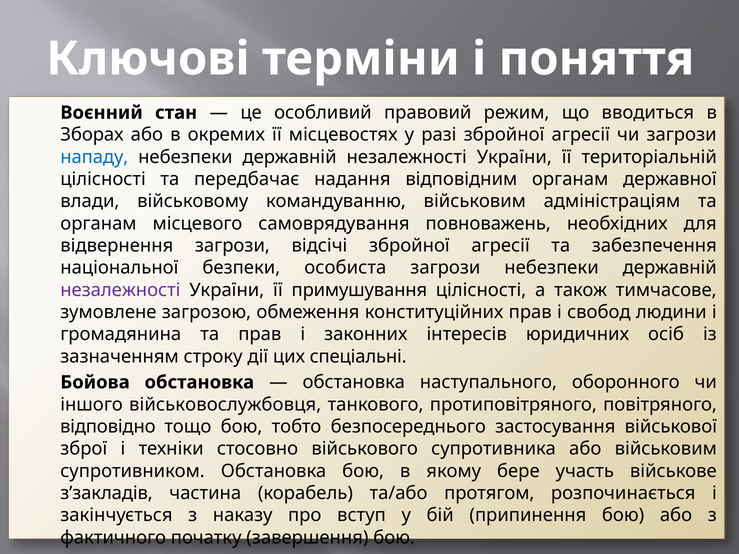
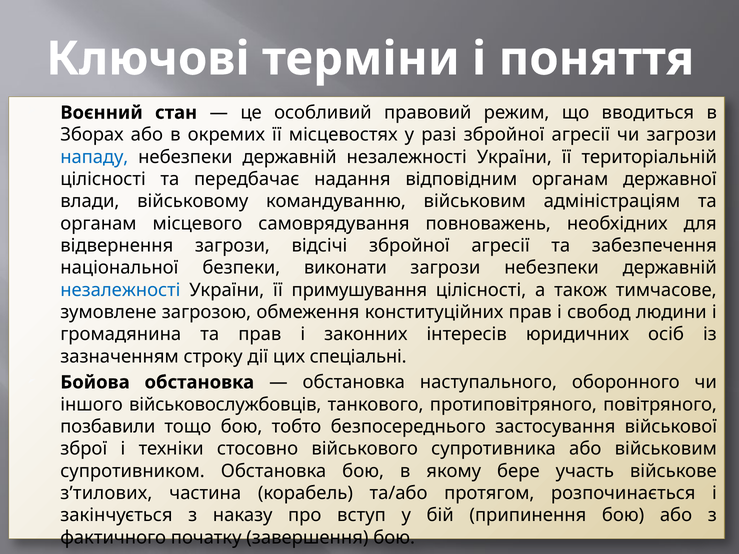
особиста: особиста -> виконати (345, 268)
незалежності colour: purple -> blue (120, 290)
військовослужбовця: військовослужбовця -> військовослужбовців (225, 405)
відповідно: відповідно -> позбавили (108, 427)
з’закладів: з’закладів -> з’тилових (106, 493)
